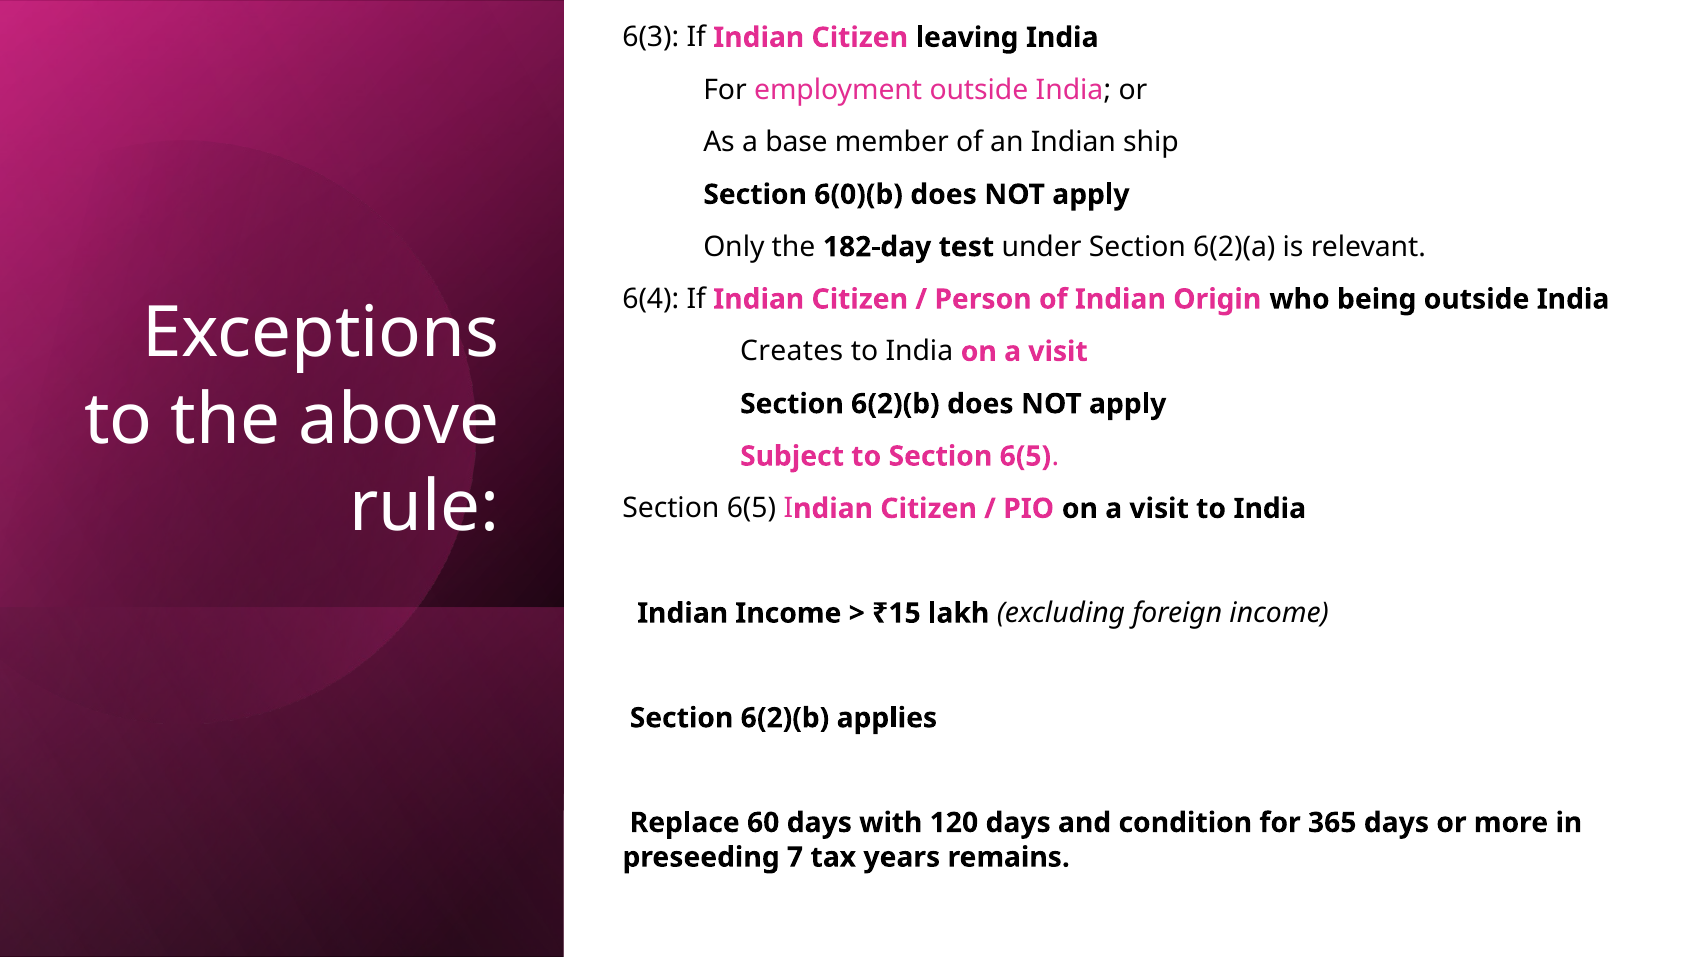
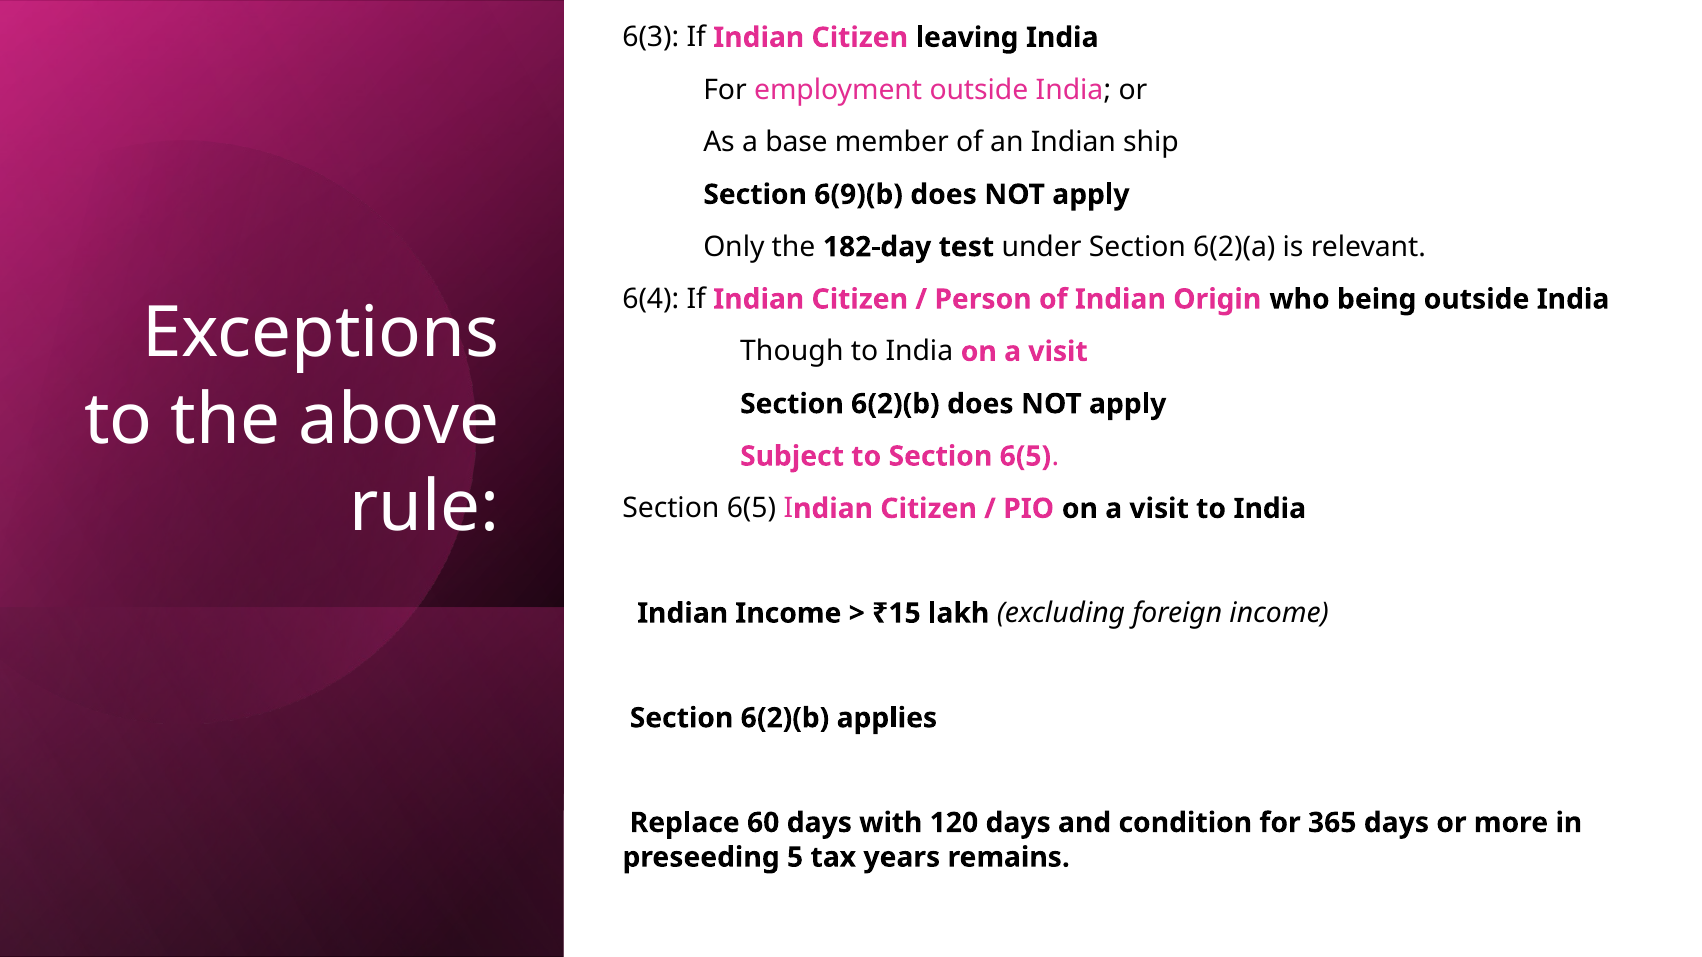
6(0)(b: 6(0)(b -> 6(9)(b (859, 195)
Creates: Creates -> Though (792, 352)
7: 7 -> 5 (795, 858)
